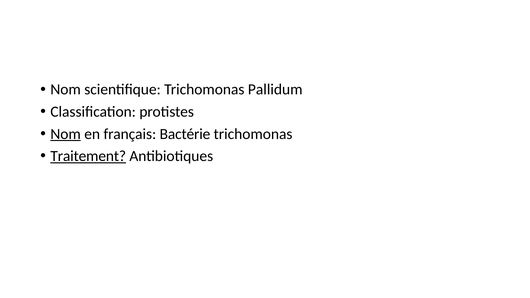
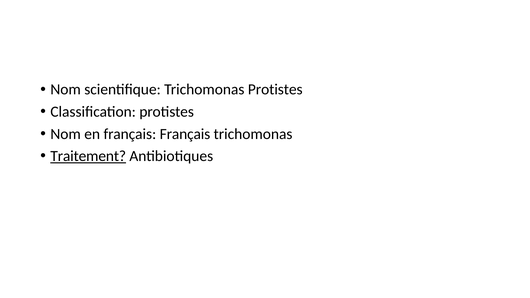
Trichomonas Pallidum: Pallidum -> Protistes (275, 90)
Nom underline: present -> none (66, 134)
français Bactérie: Bactérie -> Français (185, 134)
